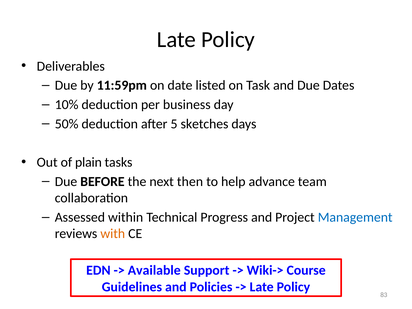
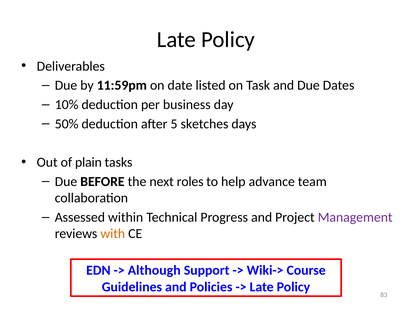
then: then -> roles (190, 182)
Management colour: blue -> purple (355, 217)
Available: Available -> Although (154, 270)
